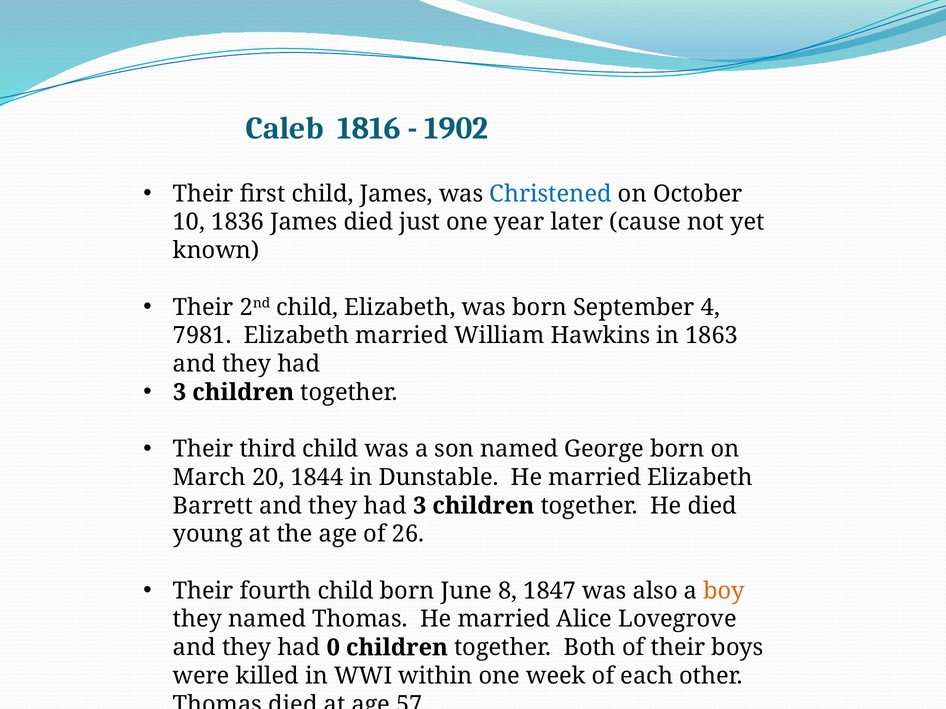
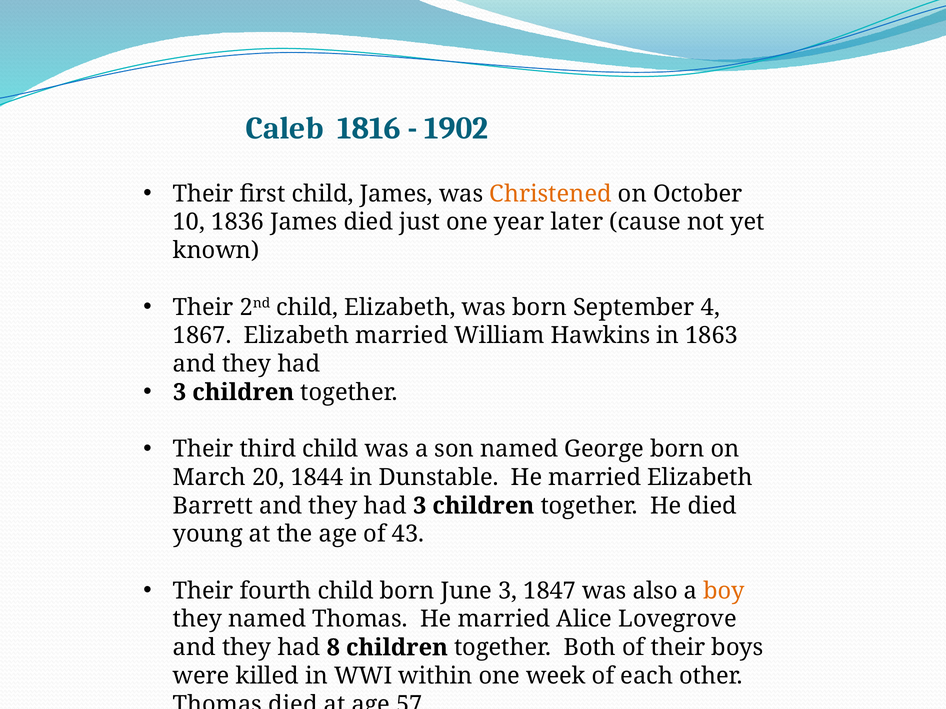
Christened colour: blue -> orange (551, 194)
7981: 7981 -> 1867 (202, 336)
26: 26 -> 43 (408, 534)
June 8: 8 -> 3 (508, 591)
0: 0 -> 8 (333, 648)
